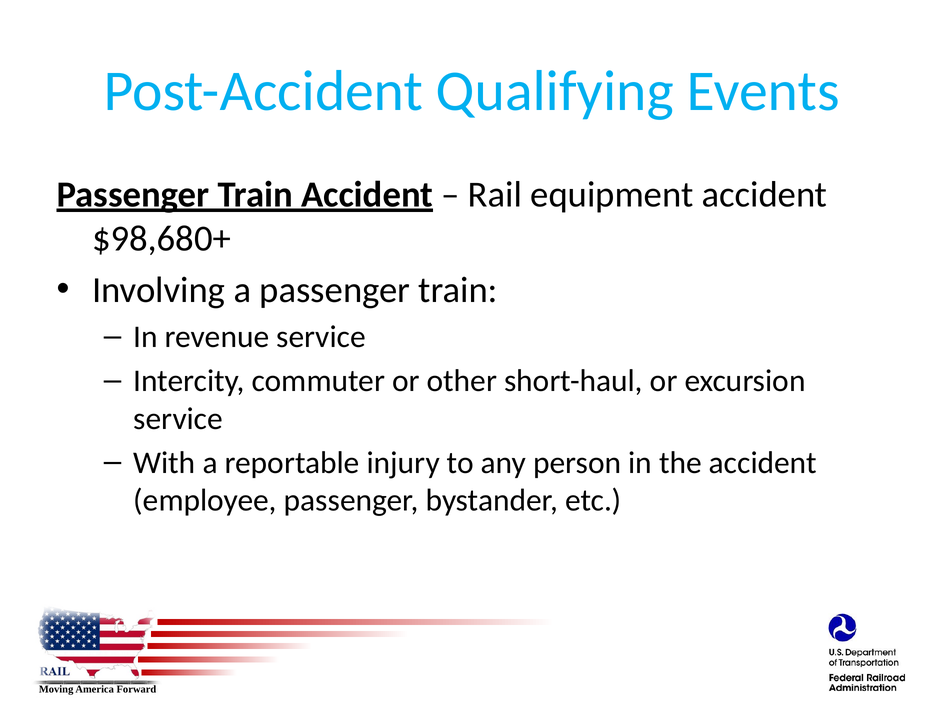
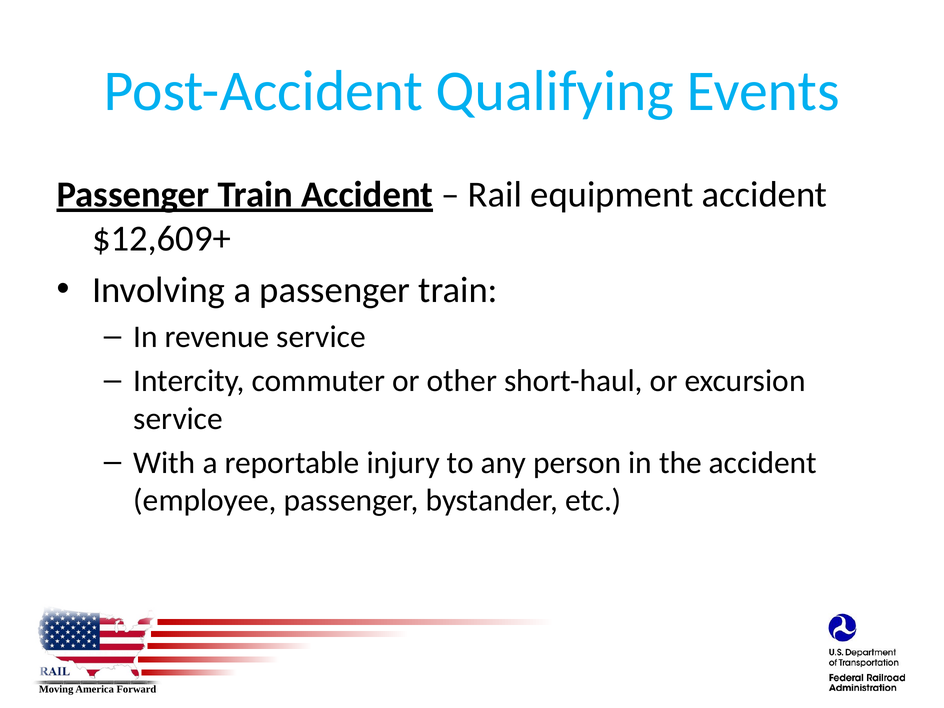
$98,680+: $98,680+ -> $12,609+ (161, 239)
